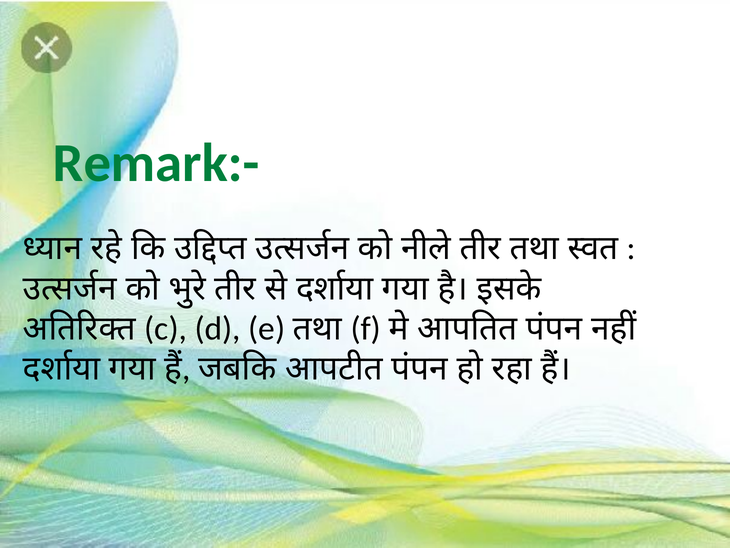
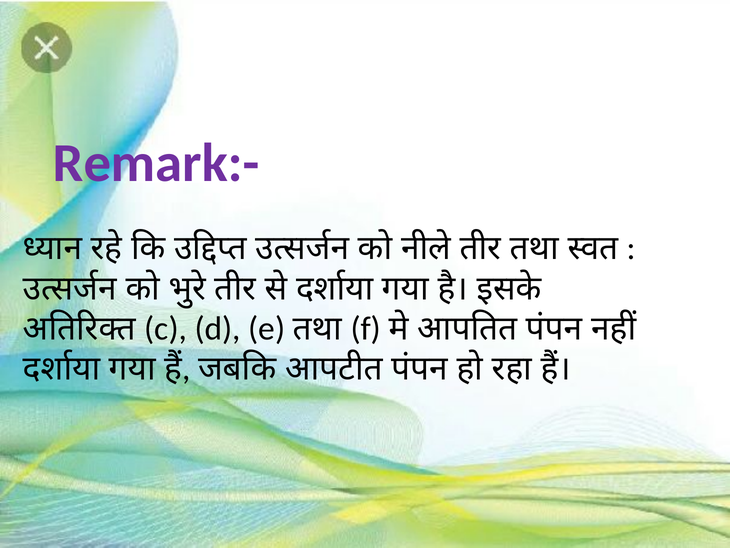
Remark:- colour: green -> purple (156, 163)
